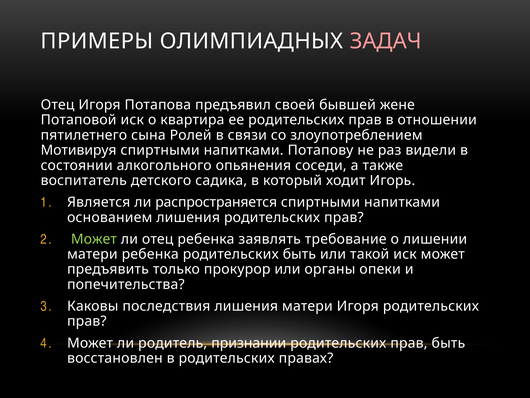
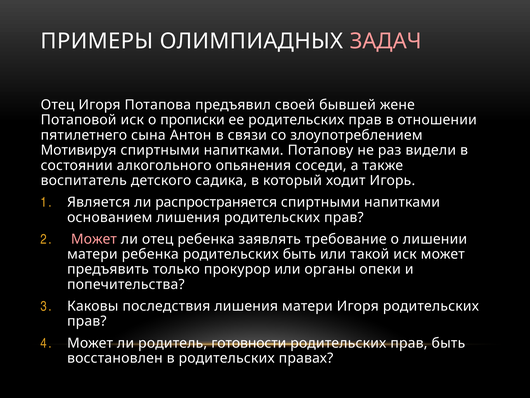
квартира: квартира -> прописки (193, 120)
Ролей: Ролей -> Антон (191, 135)
Может colour: light green -> pink (94, 239)
признании: признании -> готовности (249, 343)
